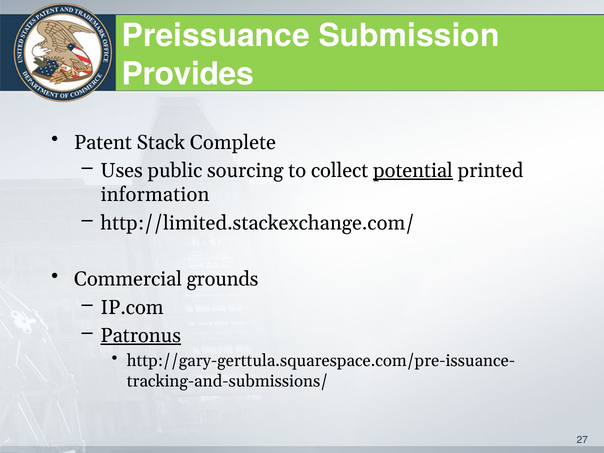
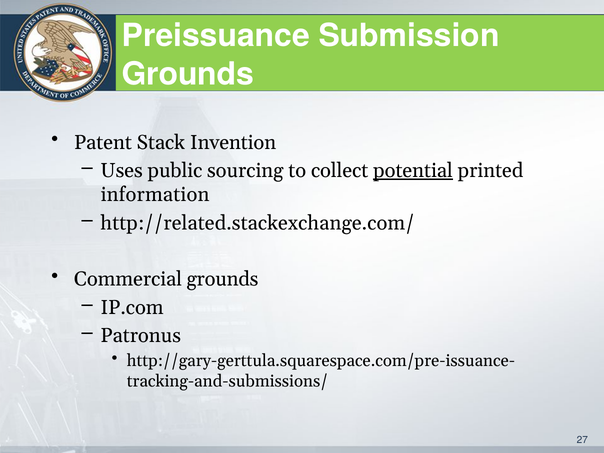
Provides: Provides -> Grounds (188, 74)
Complete: Complete -> Invention (233, 142)
http://limited.stackexchange.com/: http://limited.stackexchange.com/ -> http://related.stackexchange.com/ (258, 223)
Patronus underline: present -> none (141, 336)
